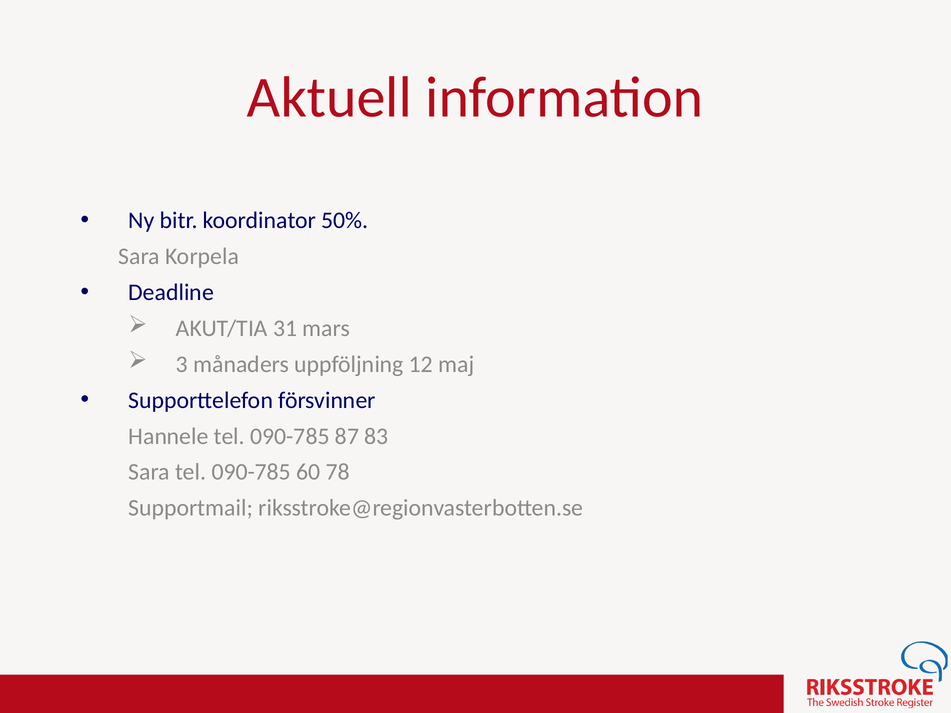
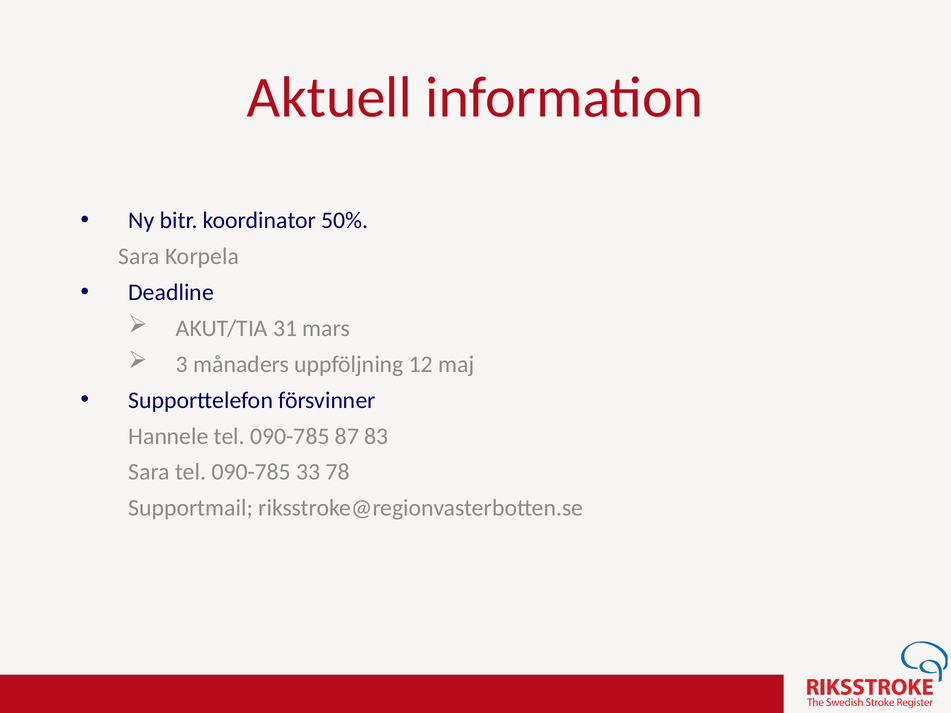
60: 60 -> 33 (308, 472)
